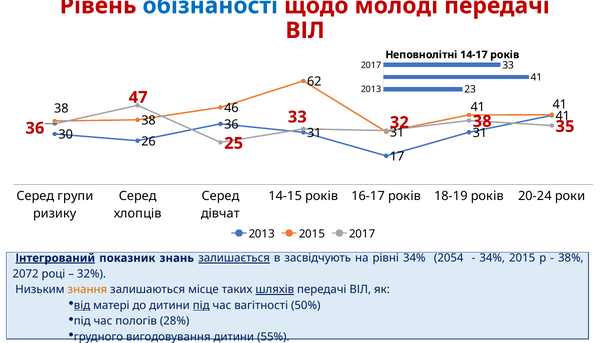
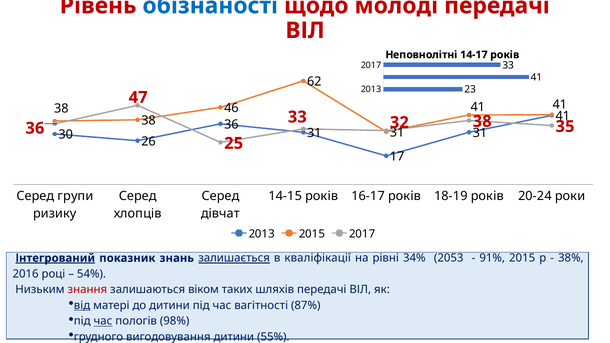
засвідчують: засвідчують -> кваліфікації (318, 258)
2054: 2054 -> 2053 (449, 258)
34%: 34% -> 91% (492, 258)
2072: 2072 -> 2016 (26, 274)
32%: 32% -> 54% (91, 274)
знання colour: orange -> red (87, 290)
місце: місце -> віком (203, 290)
шляхів underline: present -> none (275, 290)
під underline: present -> none (201, 306)
50%: 50% -> 87% (306, 306)
час underline: none -> present (103, 321)
28%: 28% -> 98% (175, 321)
